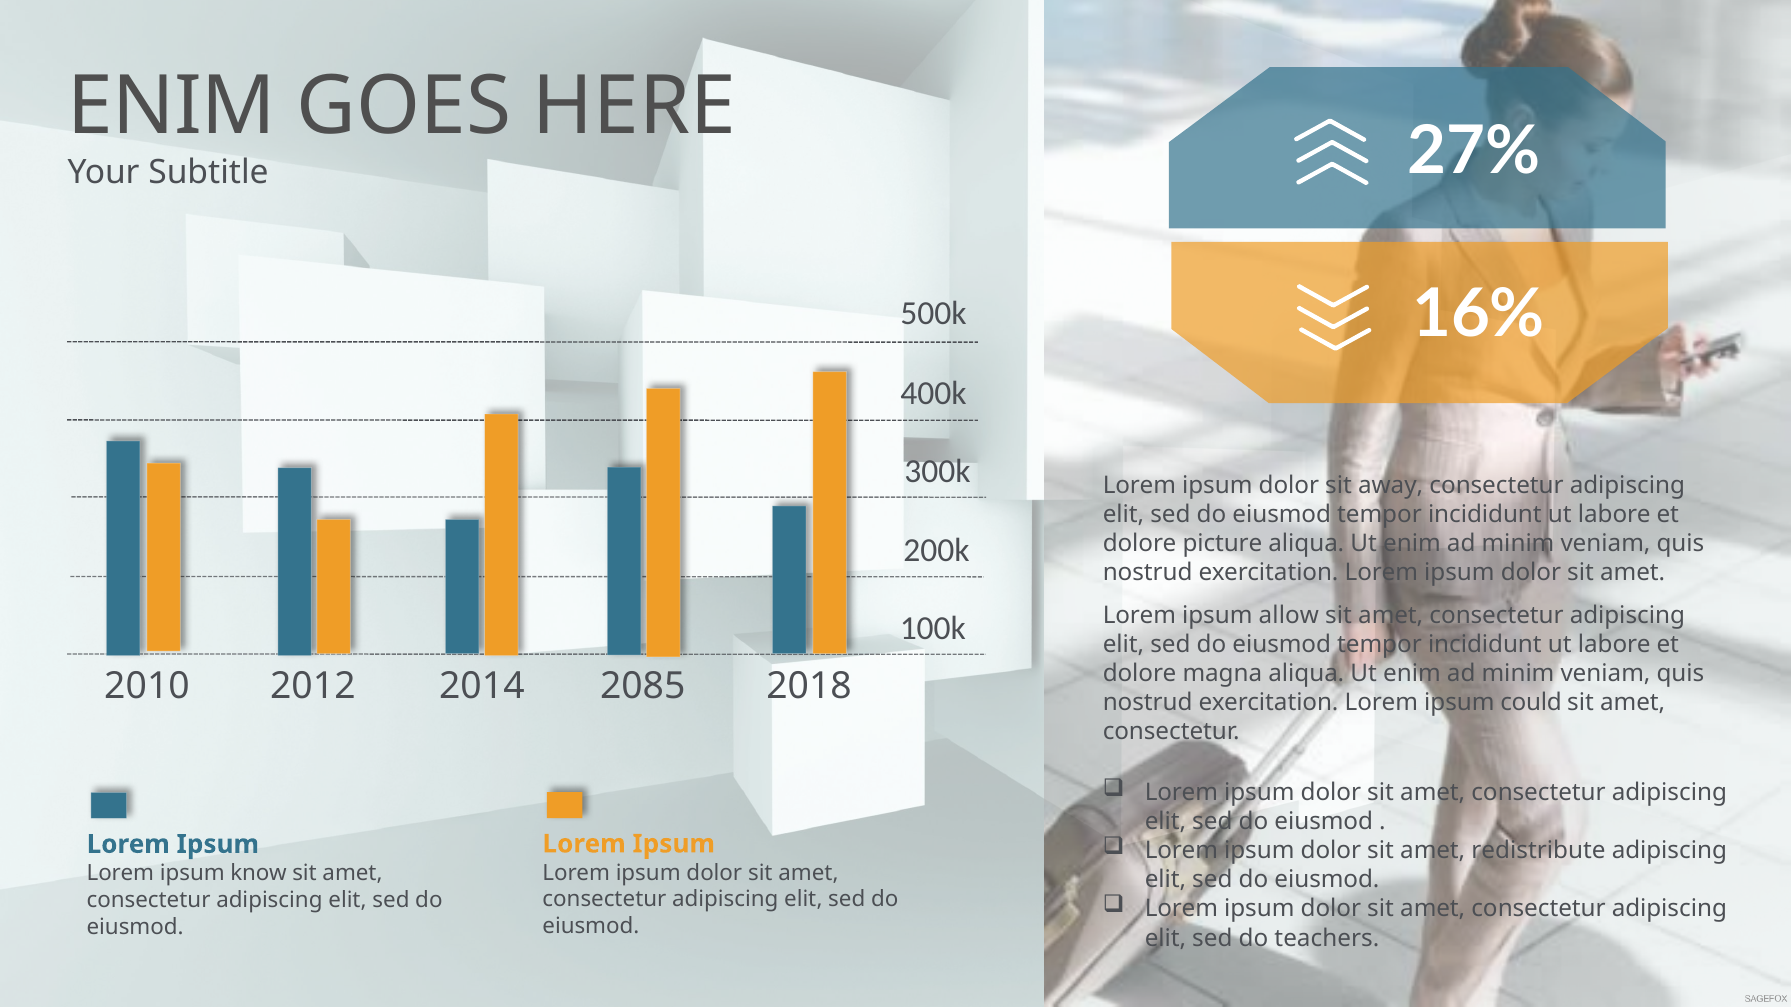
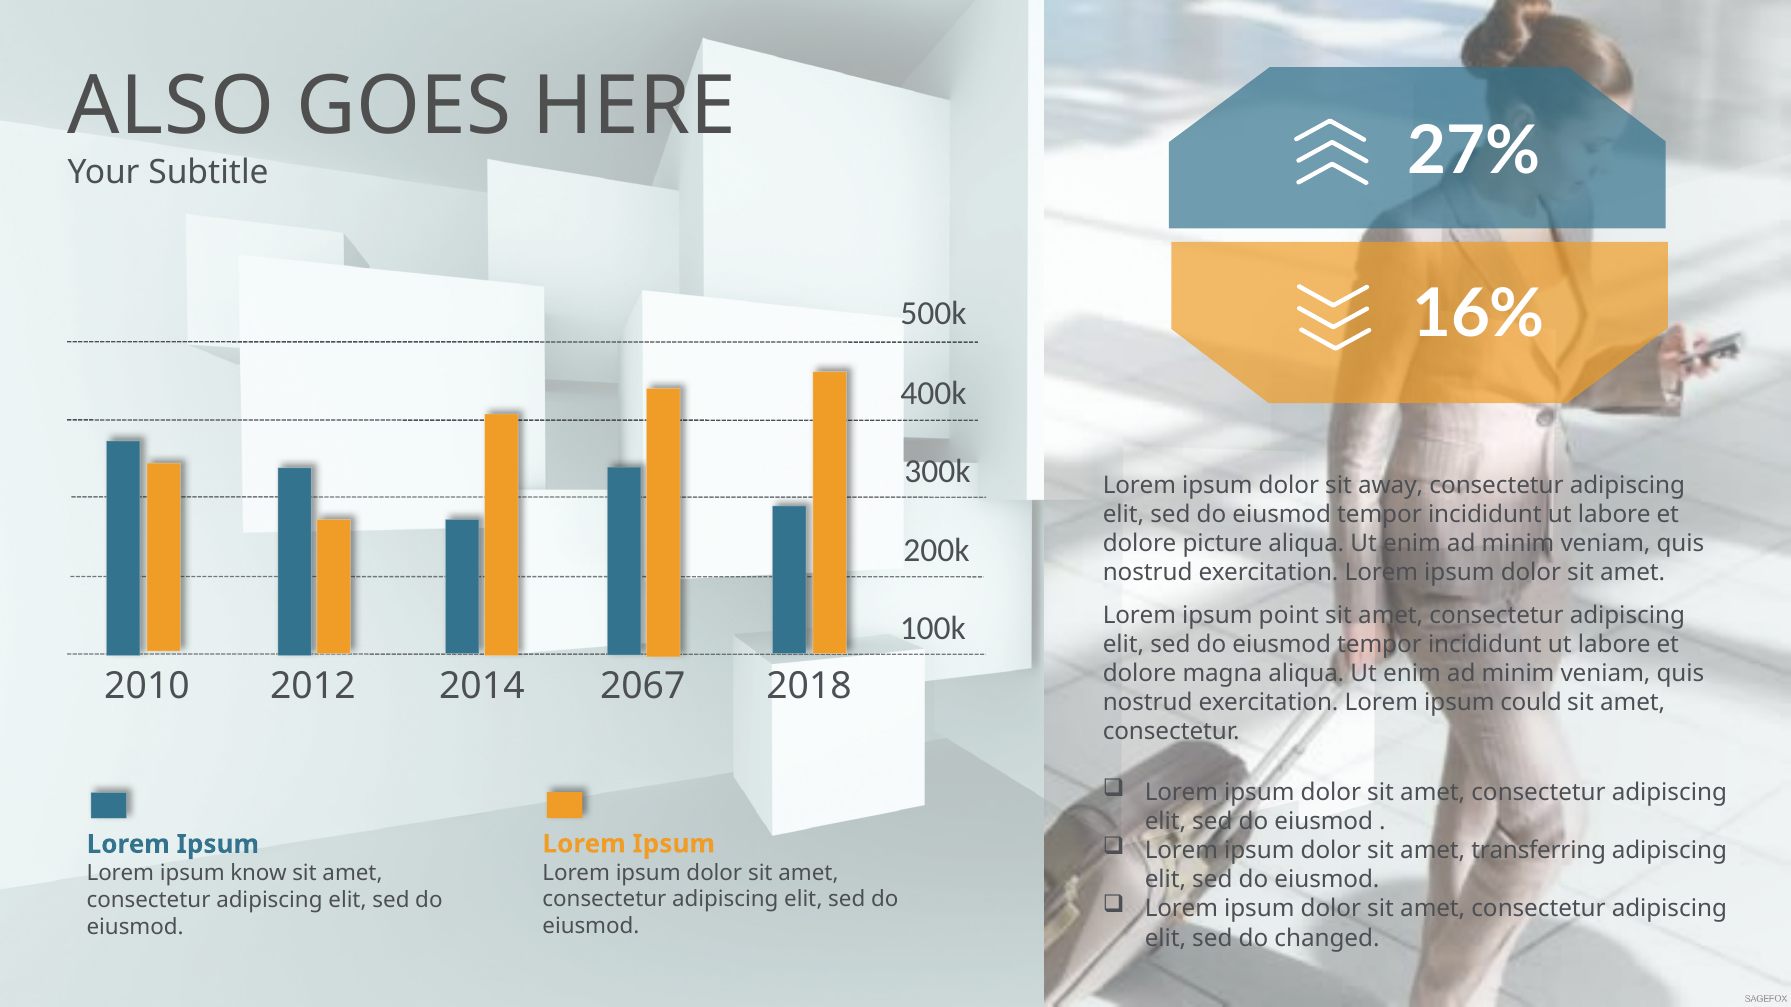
ENIM: ENIM -> ALSO (171, 106)
allow: allow -> point (1289, 616)
2085: 2085 -> 2067 (643, 686)
redistribute: redistribute -> transferring (1539, 851)
teachers: teachers -> changed (1327, 938)
